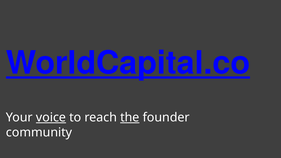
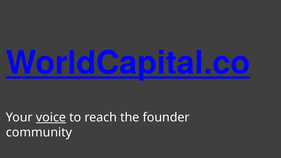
the underline: present -> none (130, 118)
